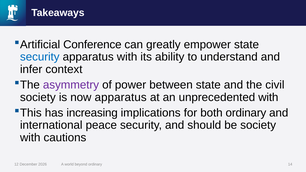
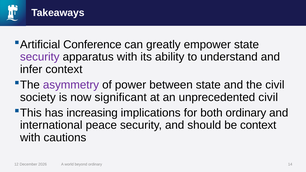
security colour: blue -> purple (40, 57)
now apparatus: apparatus -> significant (121, 97)
unprecedented with: with -> civil (268, 97)
be society: society -> context (258, 125)
